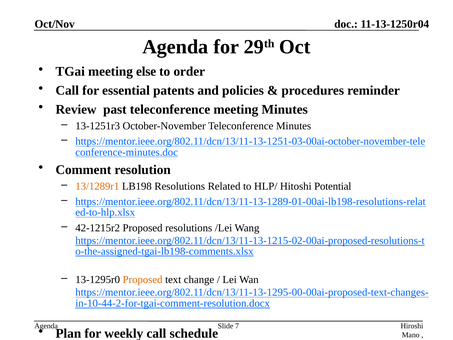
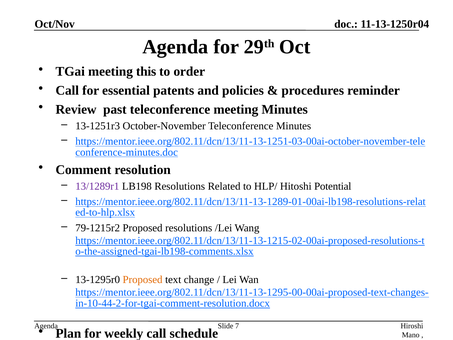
else: else -> this (146, 72)
13/1289r1 colour: orange -> purple (97, 186)
42-1215r2: 42-1215r2 -> 79-1215r2 (98, 228)
